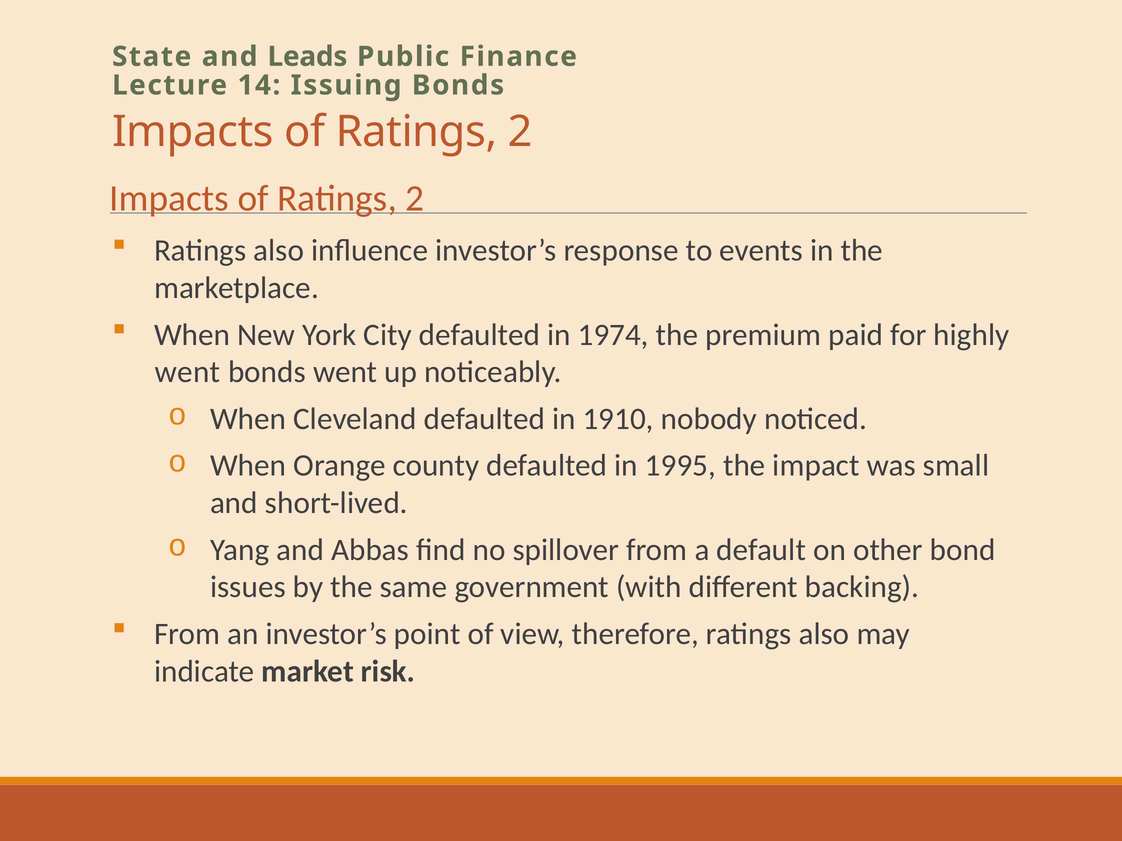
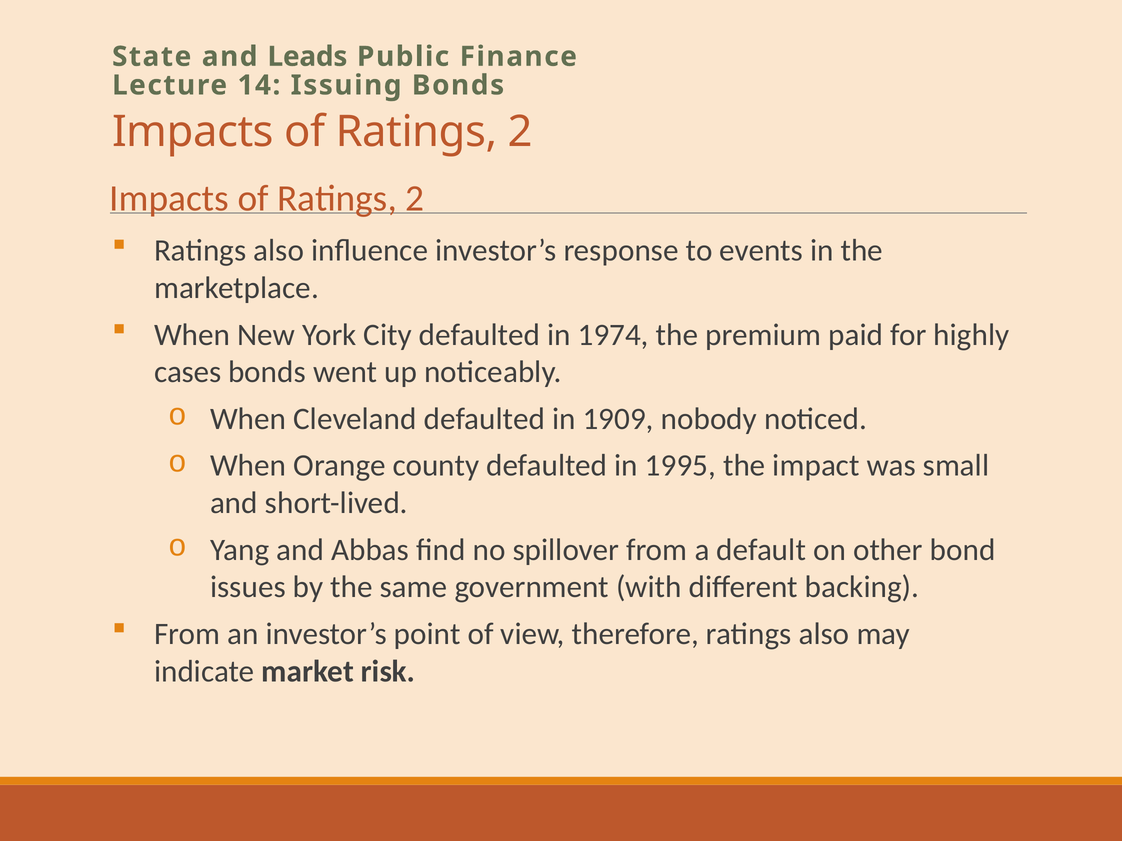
went: went -> cases (188, 372)
1910: 1910 -> 1909 (618, 419)
